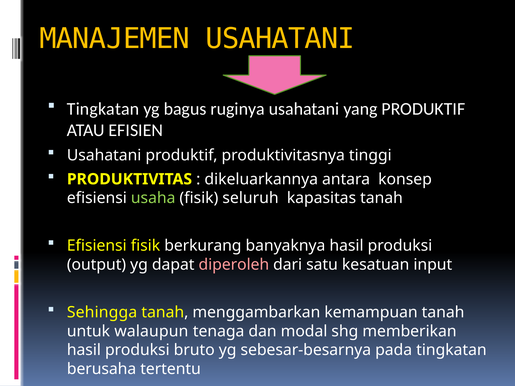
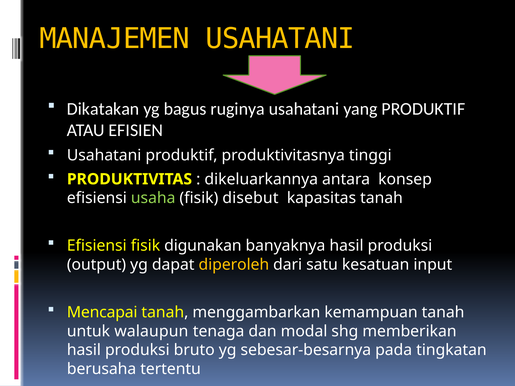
Tingkatan: Tingkatan -> Dikatakan (103, 109)
seluruh: seluruh -> disebut (250, 198)
berkurang: berkurang -> digunakan (203, 246)
diperoleh colour: pink -> yellow (234, 265)
Sehingga: Sehingga -> Mencapai (102, 313)
